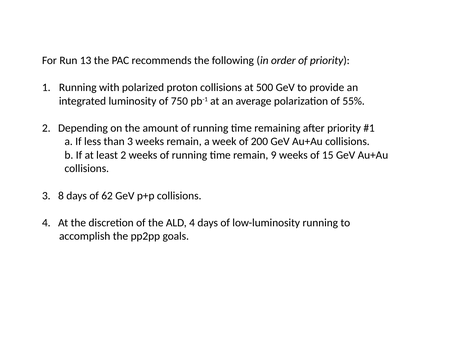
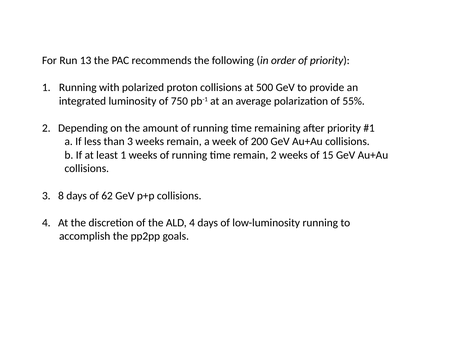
least 2: 2 -> 1 (123, 155)
remain 9: 9 -> 2 (274, 155)
